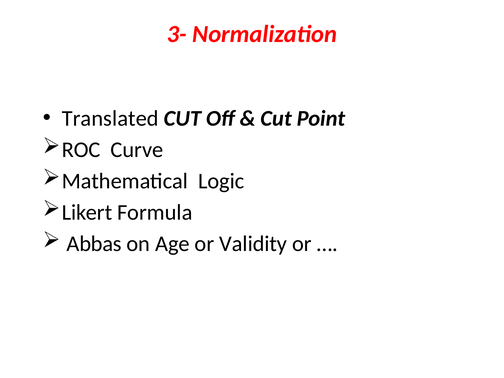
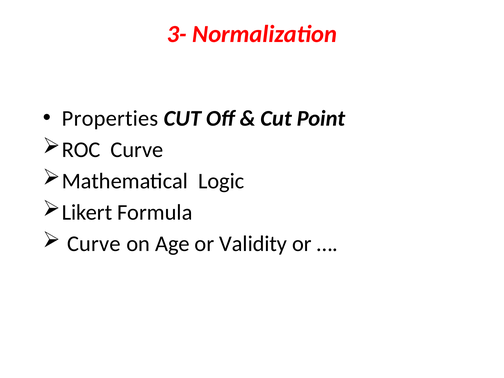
Translated: Translated -> Properties (110, 118)
Abbas: Abbas -> Curve (94, 244)
